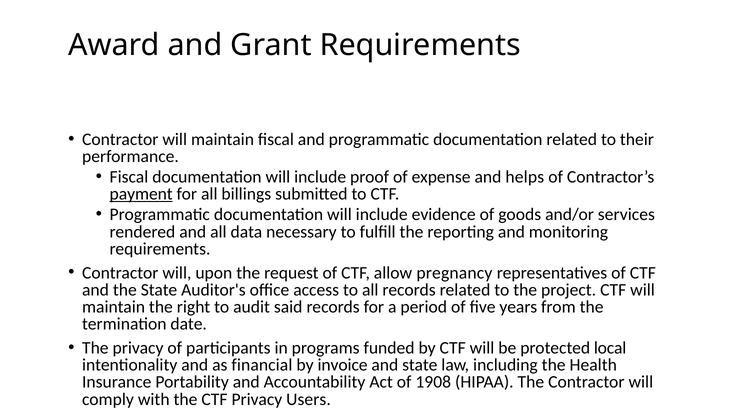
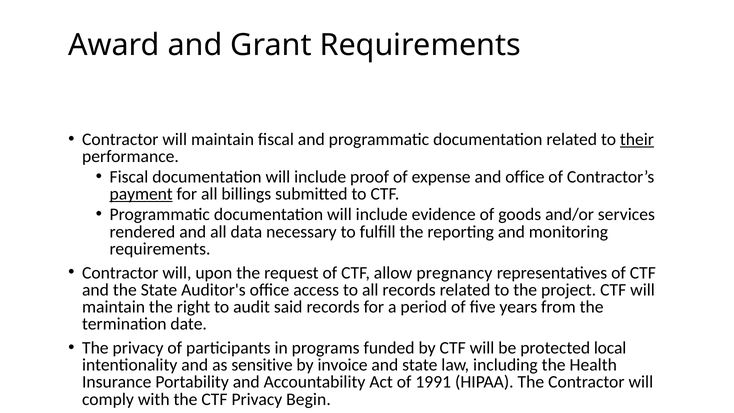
their underline: none -> present (637, 139)
and helps: helps -> office (525, 177)
financial: financial -> sensitive (262, 365)
1908: 1908 -> 1991 (433, 382)
Users: Users -> Begin (309, 399)
